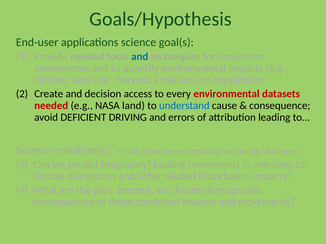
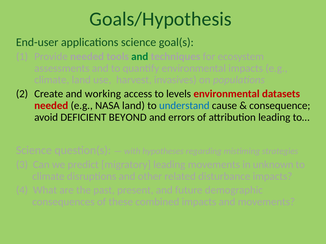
and colour: blue -> green (140, 57)
decision: decision -> working (103, 94)
every: every -> levels (179, 94)
DRIVING: DRIVING -> BEYOND (128, 117)
